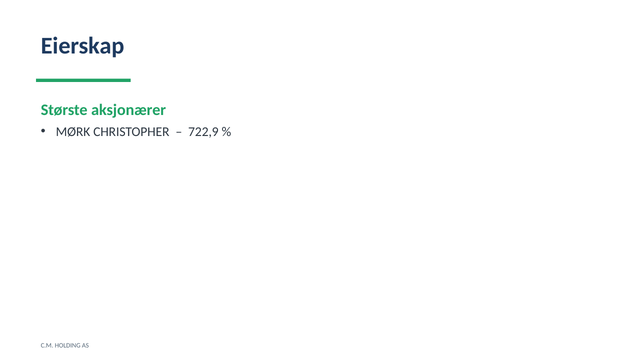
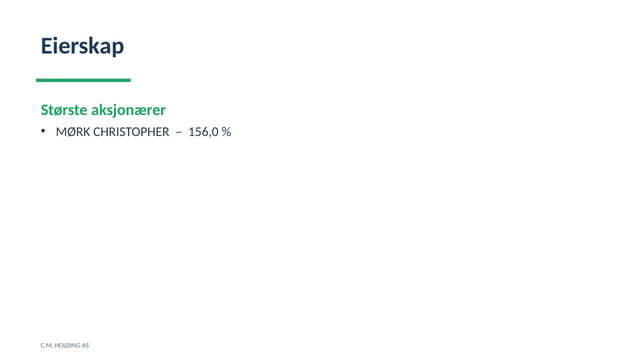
722,9: 722,9 -> 156,0 (203, 132)
